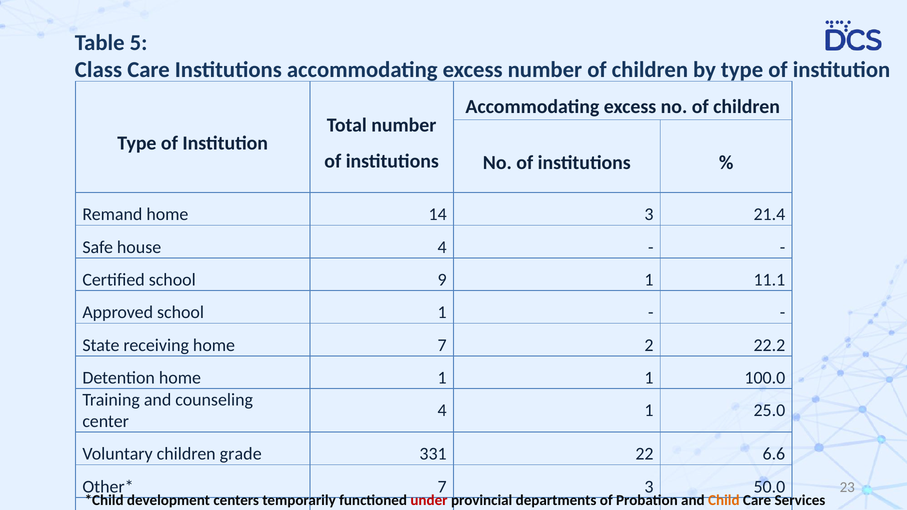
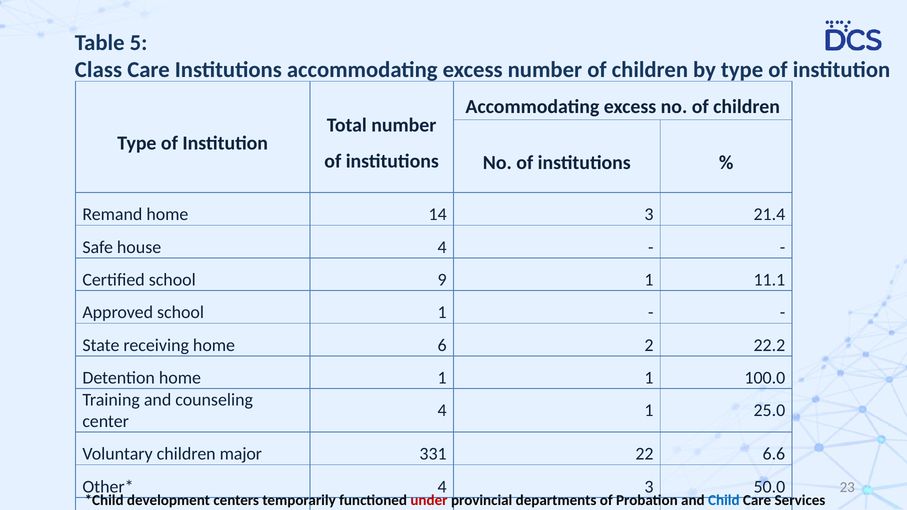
home 7: 7 -> 6 (442, 345)
grade: grade -> major (241, 454)
7: 7 -> 4 (442, 487)
Child colour: orange -> blue (724, 501)
